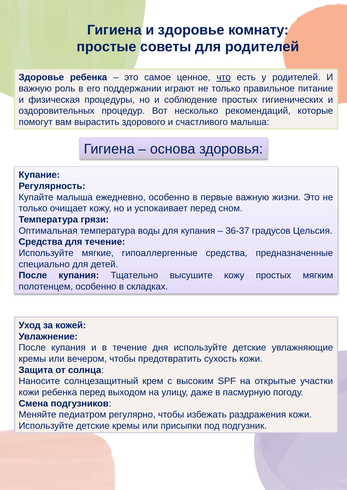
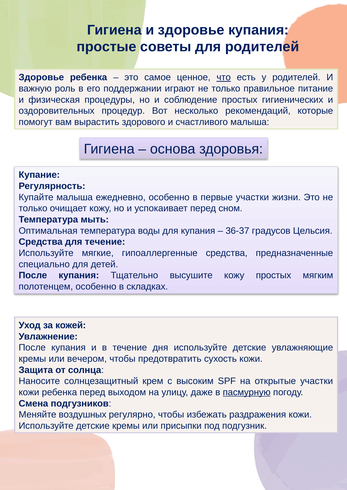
здоровье комнату: комнату -> купания (259, 30)
первые важную: важную -> участки (252, 198)
грязи: грязи -> мыть (95, 220)
пасмурную underline: none -> present (247, 393)
педиатром: педиатром -> воздушных (83, 415)
